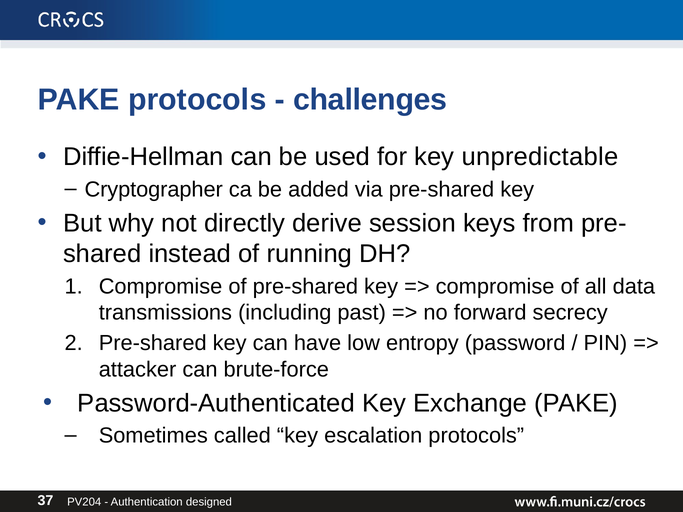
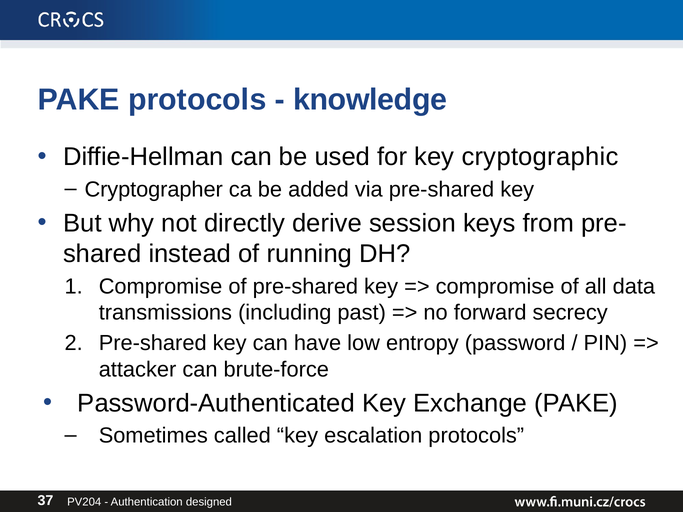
challenges: challenges -> knowledge (370, 100)
unpredictable: unpredictable -> cryptographic (540, 157)
